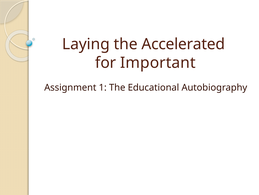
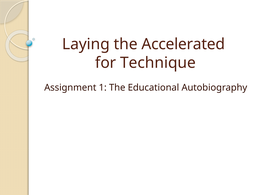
Important: Important -> Technique (158, 62)
